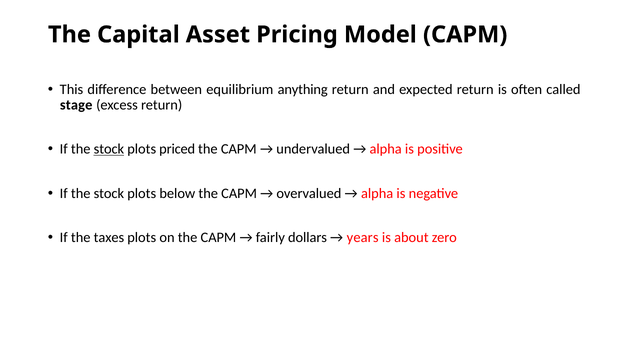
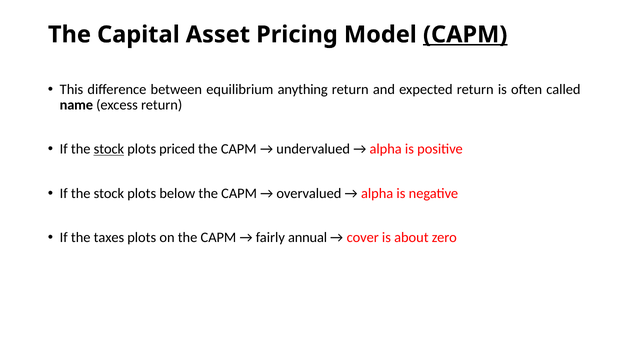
CAPM underline: none -> present (465, 35)
stage: stage -> name (76, 105)
dollars: dollars -> annual (308, 237)
years: years -> cover (363, 237)
